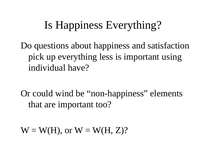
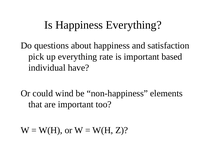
less: less -> rate (106, 56)
using: using -> based (172, 56)
